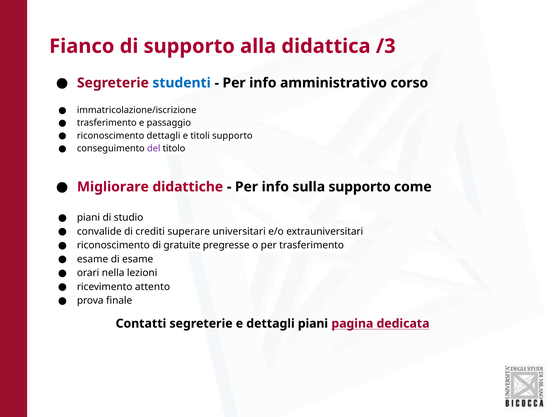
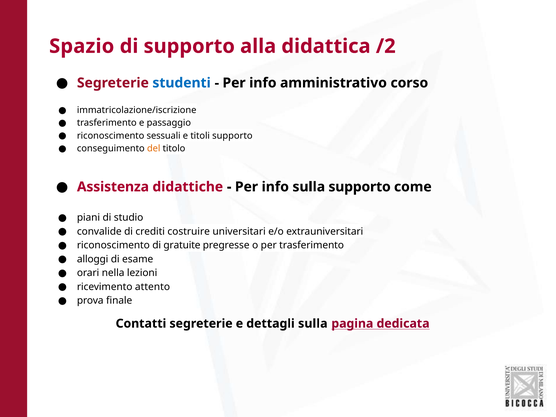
Fianco: Fianco -> Spazio (82, 46)
/3: /3 -> /2 (386, 46)
riconoscimento dettagli: dettagli -> sessuali (164, 136)
del colour: purple -> orange (154, 149)
Migliorare: Migliorare -> Assistenza (113, 187)
superare: superare -> costruire (189, 231)
esame: esame -> alloggi (93, 259)
dettagli piani: piani -> sulla (313, 324)
